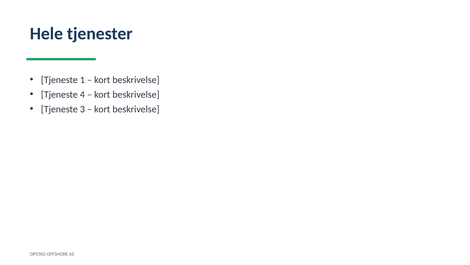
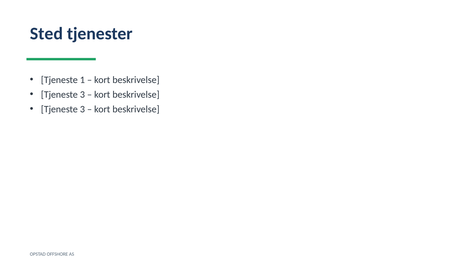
Hele: Hele -> Sted (46, 34)
4: 4 -> 3 (82, 94)
